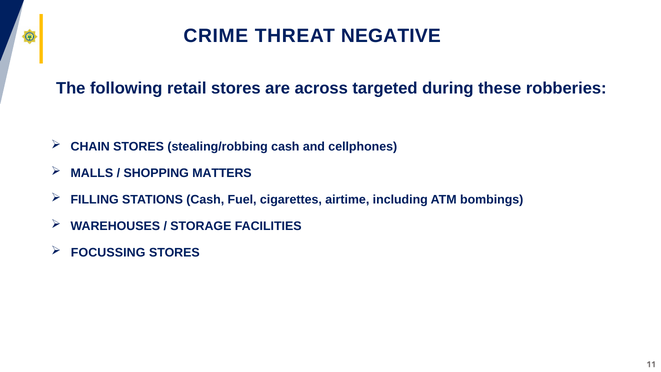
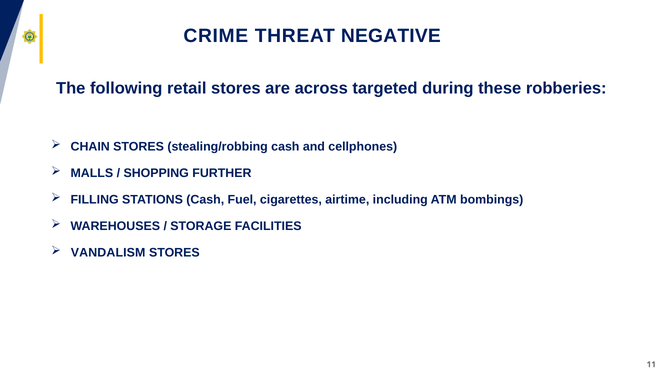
MATTERS: MATTERS -> FURTHER (222, 173)
FOCUSSING: FOCUSSING -> VANDALISM (108, 253)
